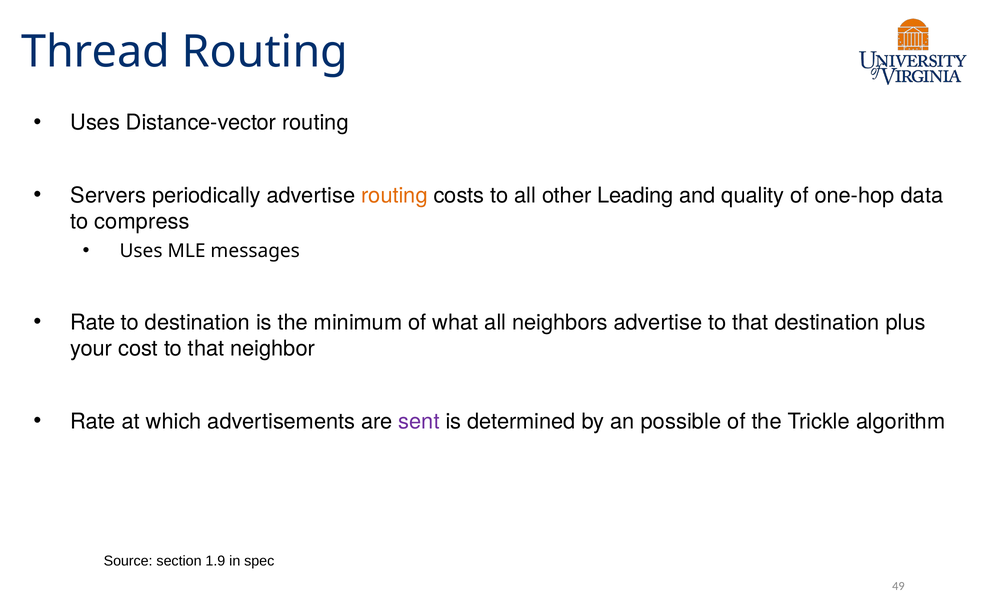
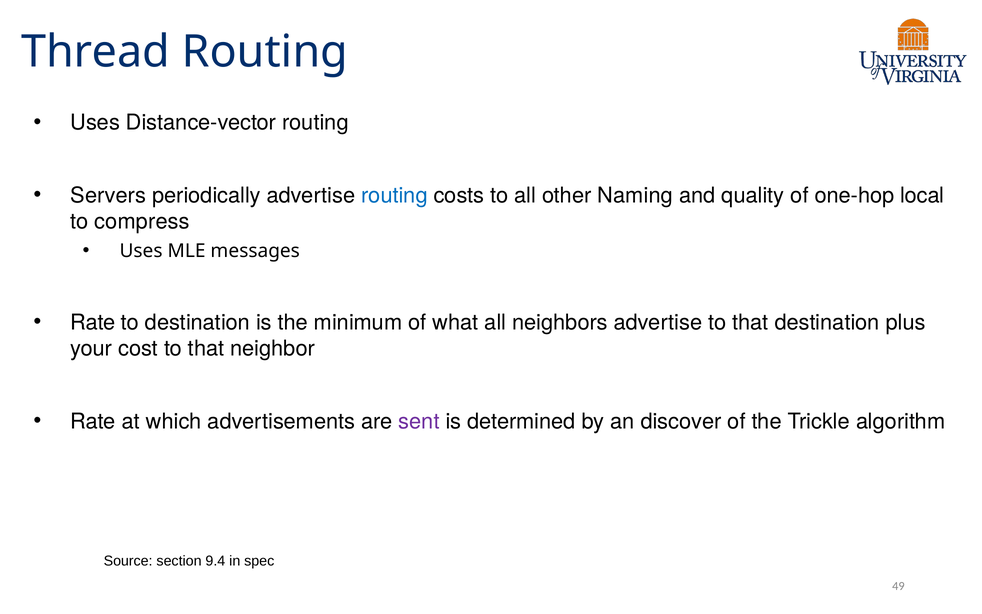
routing colour: orange -> blue (394, 195)
Leading: Leading -> Naming (635, 195)
data: data -> local (922, 195)
possible: possible -> discover (681, 421)
1.9: 1.9 -> 9.4 (215, 561)
